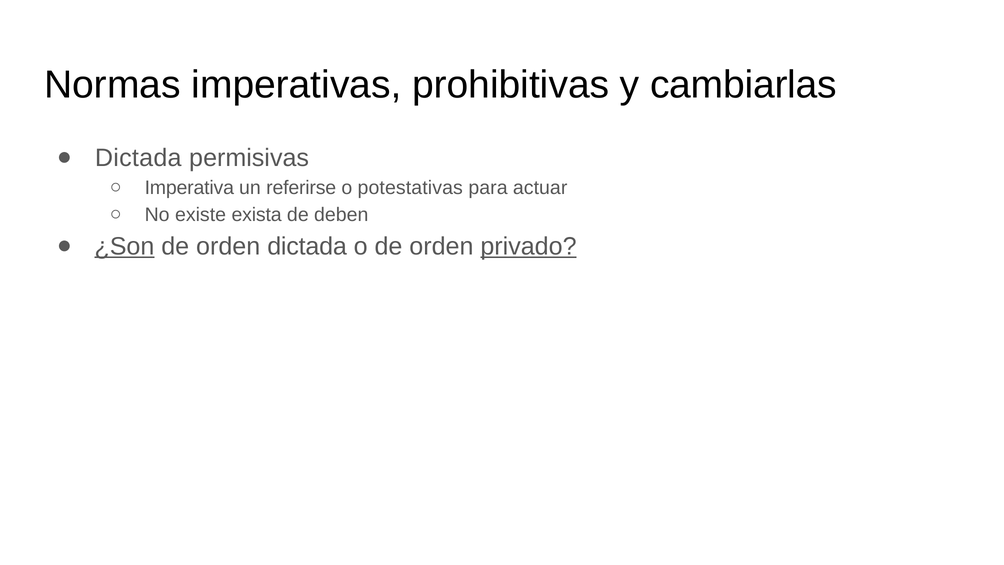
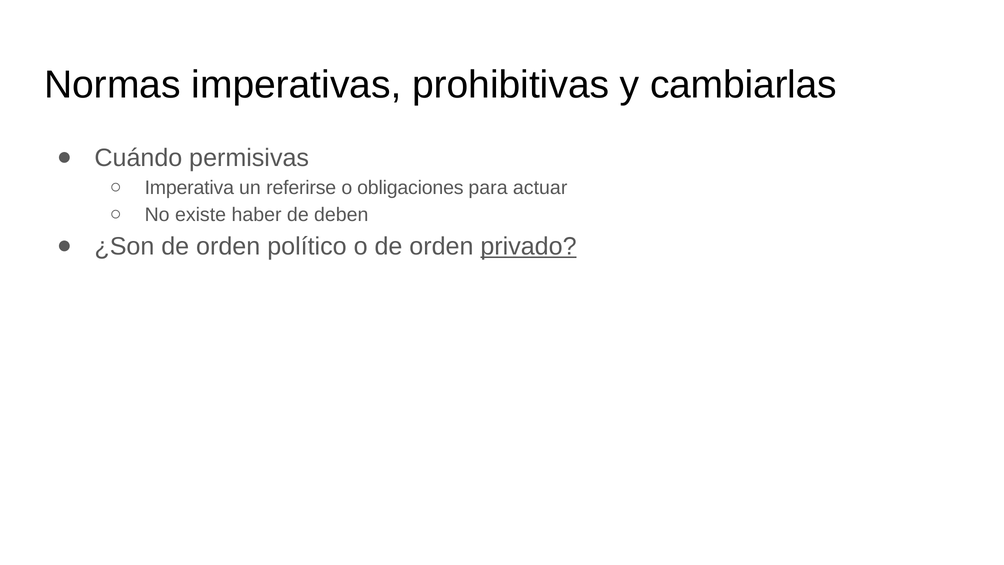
Dictada: Dictada -> Cuándo (138, 158)
potestativas: potestativas -> obligaciones (410, 188)
exista: exista -> haber (257, 215)
¿Son underline: present -> none (124, 246)
orden dictada: dictada -> político (307, 246)
